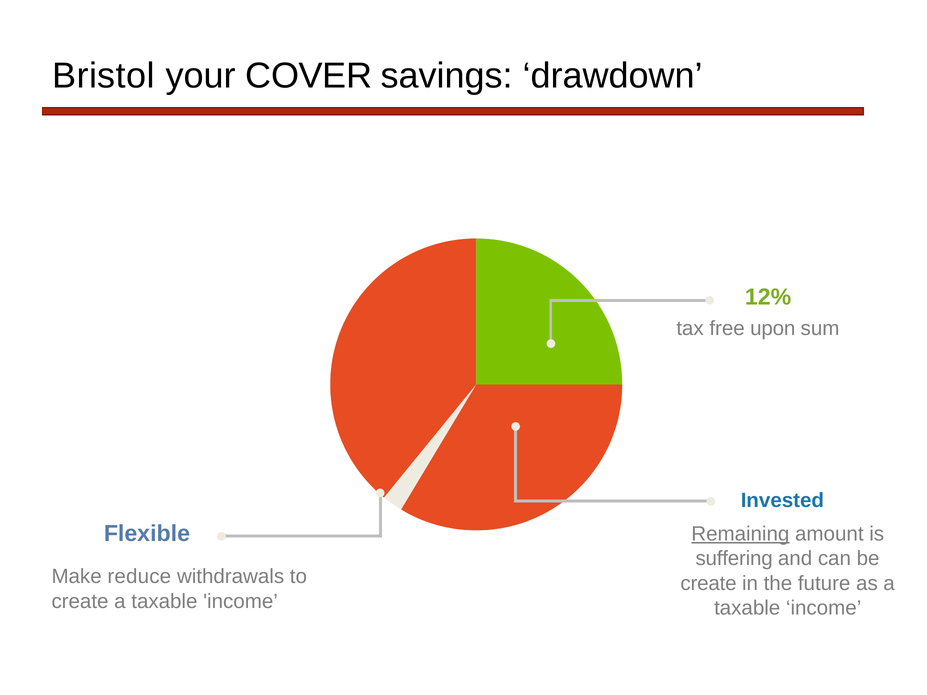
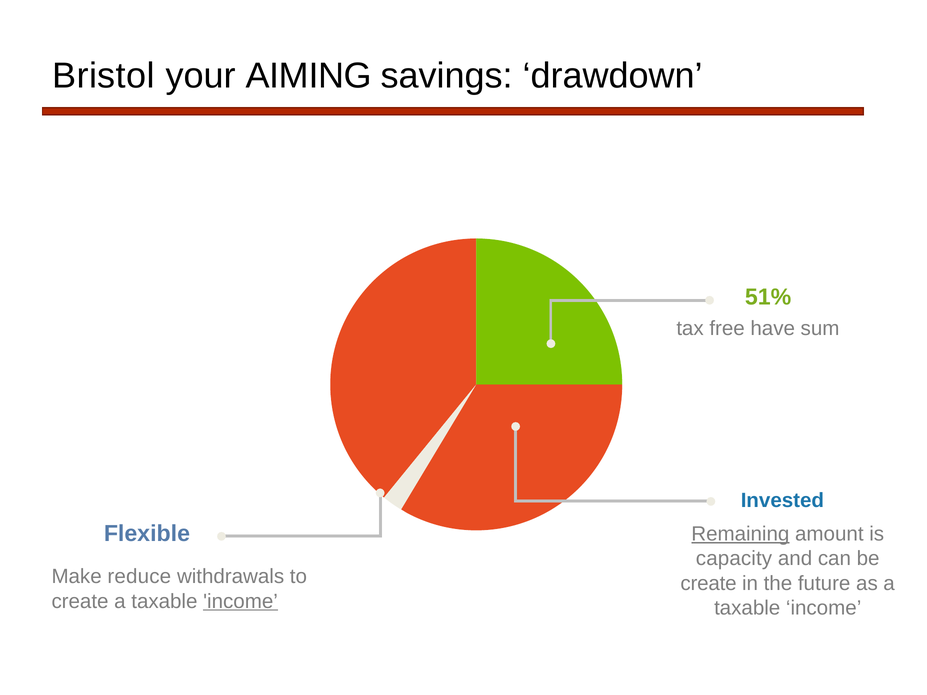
COVER: COVER -> AIMING (309, 76)
12%: 12% -> 51% (768, 297)
upon: upon -> have (773, 328)
suffering: suffering -> capacity (734, 559)
income underline: none -> present (241, 601)
